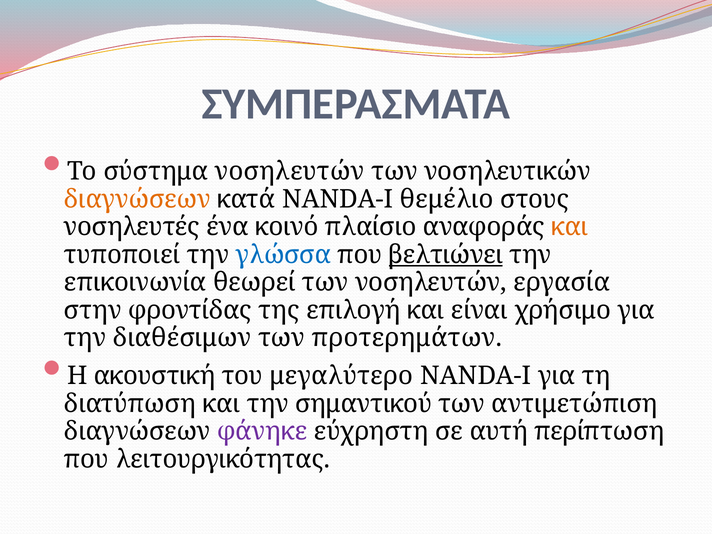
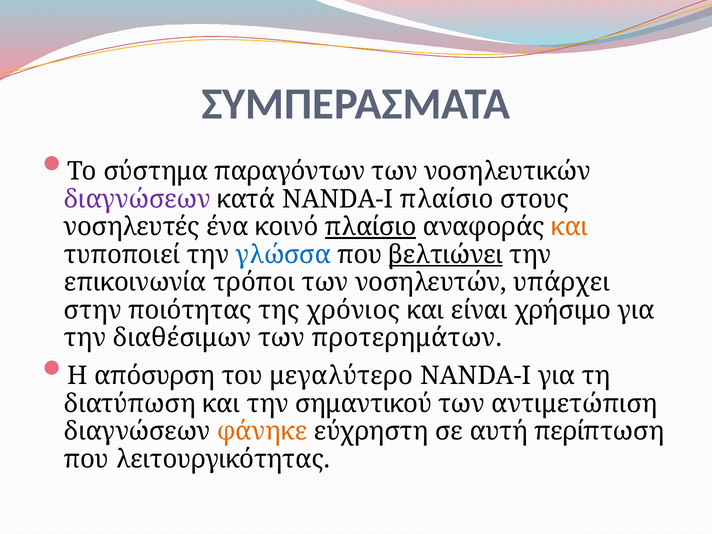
σύστημα νοσηλευτών: νοσηλευτών -> παραγόντων (290, 171)
διαγνώσεων colour: orange -> purple (137, 199)
NANDA-I θεμέλιο: θεμέλιο -> πλαίσιο (447, 199)
πλαίσιο underline: none -> present (371, 227)
θεωρεί: θεωρεί -> τρόποι (254, 282)
εργασία: εργασία -> υπάρχει (562, 282)
φροντίδας: φροντίδας -> ποιότητας (190, 310)
επιλογή: επιλογή -> χρόνιος (353, 310)
ακουστική: ακουστική -> απόσυρση (155, 376)
φάνηκε colour: purple -> orange (262, 431)
